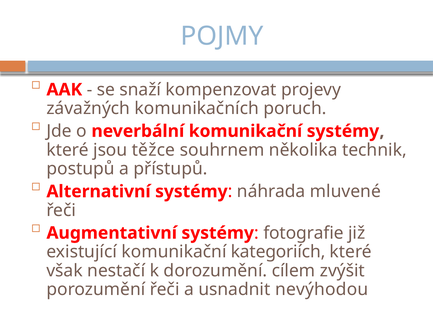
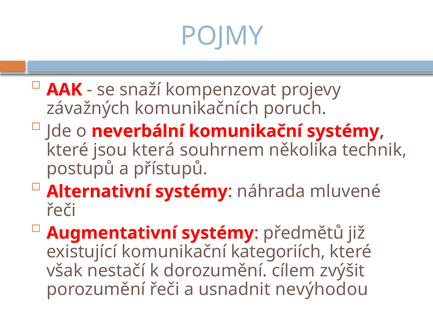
těžce: těžce -> která (153, 150)
fotografie: fotografie -> předmětů (304, 233)
